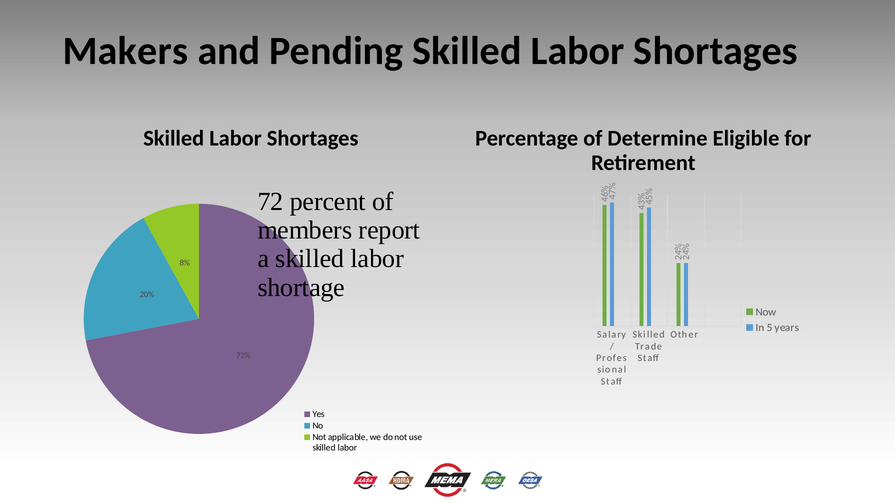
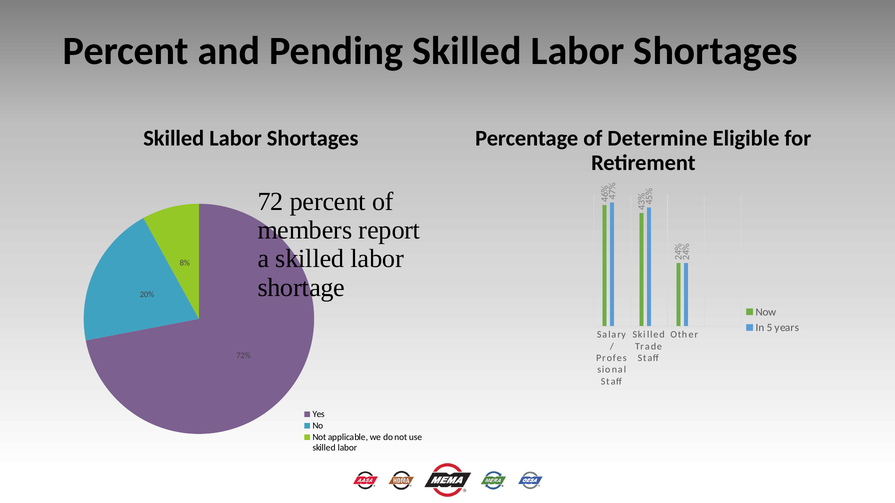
Makers: Makers -> Percent (126, 51)
